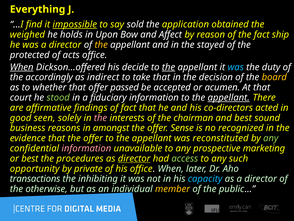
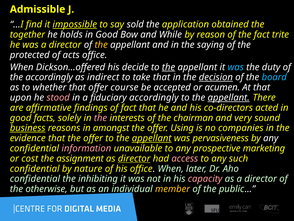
Everything: Everything -> Admissible (38, 9)
weighed: weighed -> together (27, 35)
holds in Upon: Upon -> Good (107, 35)
Affect: Affect -> While (170, 35)
ship: ship -> trite (280, 35)
stayed: stayed -> saying (211, 45)
When underline: present -> none (22, 67)
decision underline: none -> present (216, 77)
board colour: yellow -> light blue (274, 77)
passed: passed -> course (124, 87)
court: court -> upon (21, 97)
stood colour: light green -> pink (58, 97)
fiduciary information: information -> accordingly (154, 97)
seen: seen -> facts (45, 118)
and best: best -> very (243, 118)
business underline: none -> present (28, 128)
Sense: Sense -> Using (182, 128)
recognized: recognized -> companies (241, 128)
appellant underline: none -> present (152, 138)
reconstituted: reconstituted -> pervasiveness (221, 138)
any colour: light green -> white (271, 138)
or best: best -> cost (30, 158)
procedures: procedures -> assignment (80, 158)
access colour: light green -> pink (185, 158)
opportunity: opportunity -> confidential (35, 168)
private: private -> nature (88, 168)
transactions: transactions -> confidential (35, 178)
capacity colour: light blue -> pink (205, 178)
